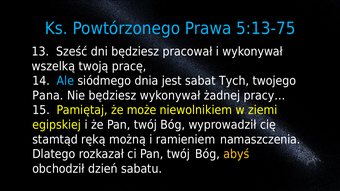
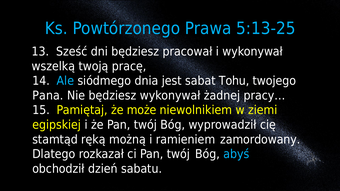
5:13-75: 5:13-75 -> 5:13-25 (266, 29)
Tych: Tych -> Tohu (234, 81)
namaszczenia: namaszczenia -> zamordowany (260, 140)
abyś colour: yellow -> light blue (236, 154)
